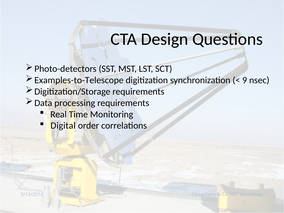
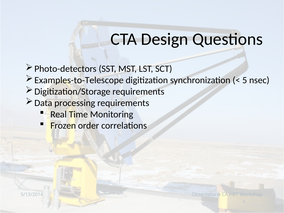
9: 9 -> 5 (245, 80)
Digital: Digital -> Frozen (63, 126)
